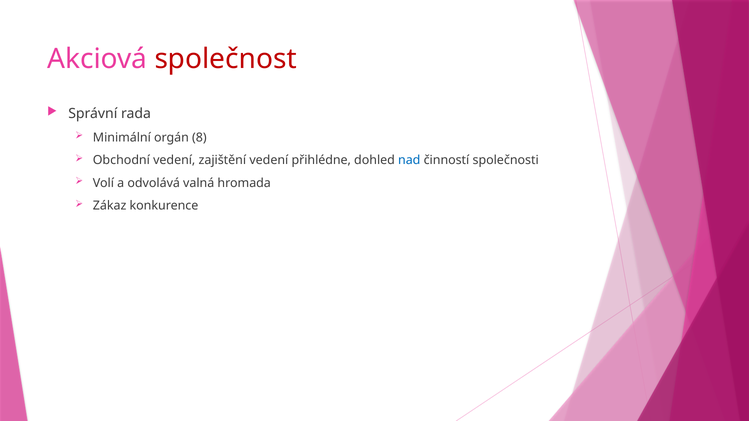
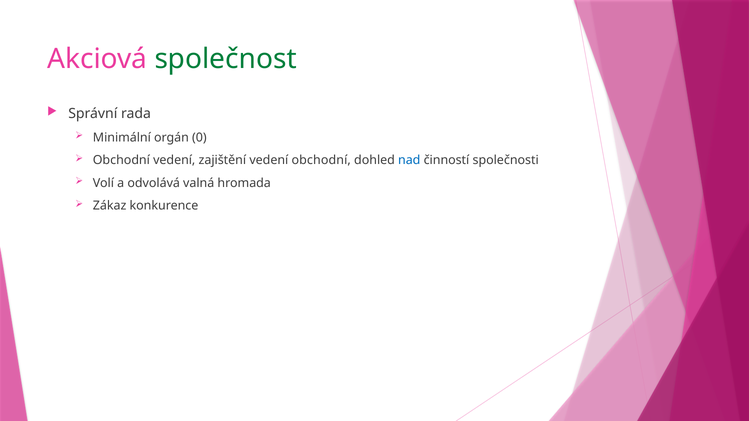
společnost colour: red -> green (226, 59)
8: 8 -> 0 (199, 137)
vedení přihlédne: přihlédne -> obchodní (321, 160)
